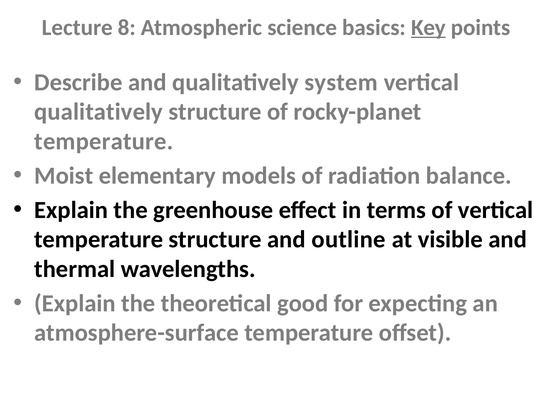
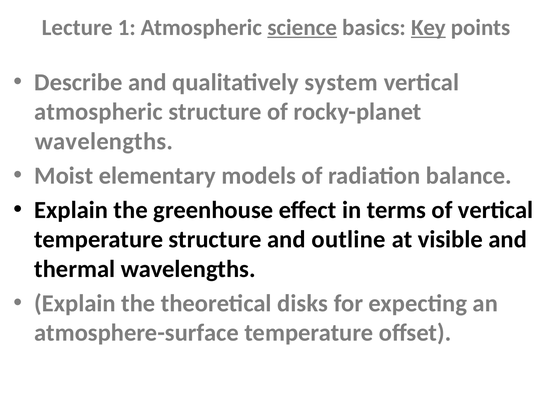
8: 8 -> 1 (127, 28)
science underline: none -> present (302, 28)
qualitatively: qualitatively -> atmospheric (99, 112)
temperature: temperature -> wavelengths (104, 142)
good: good -> disks (303, 304)
